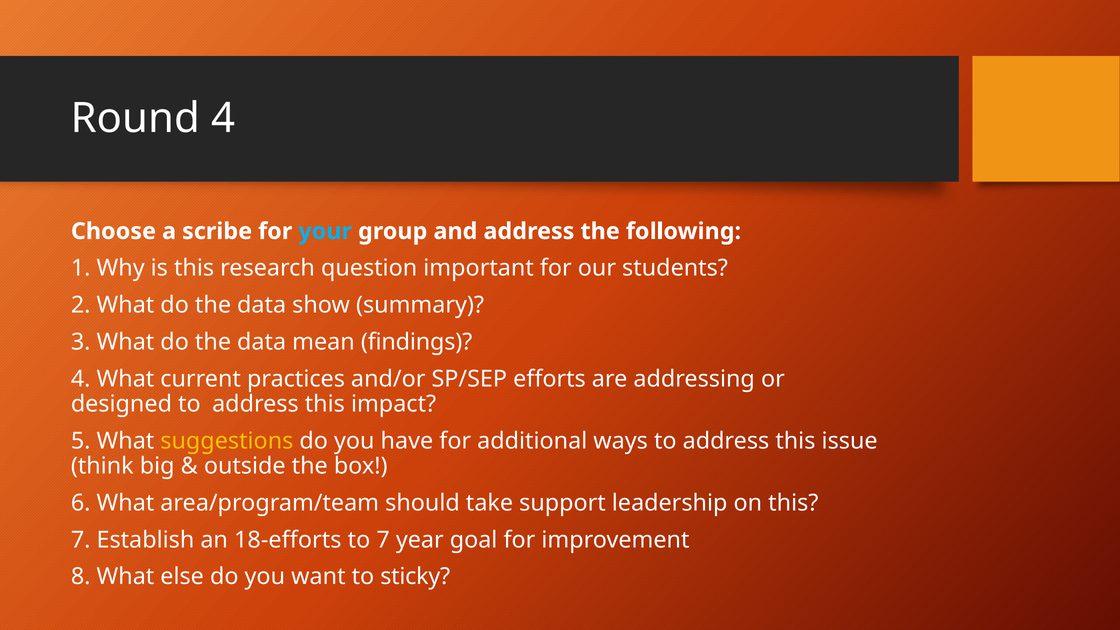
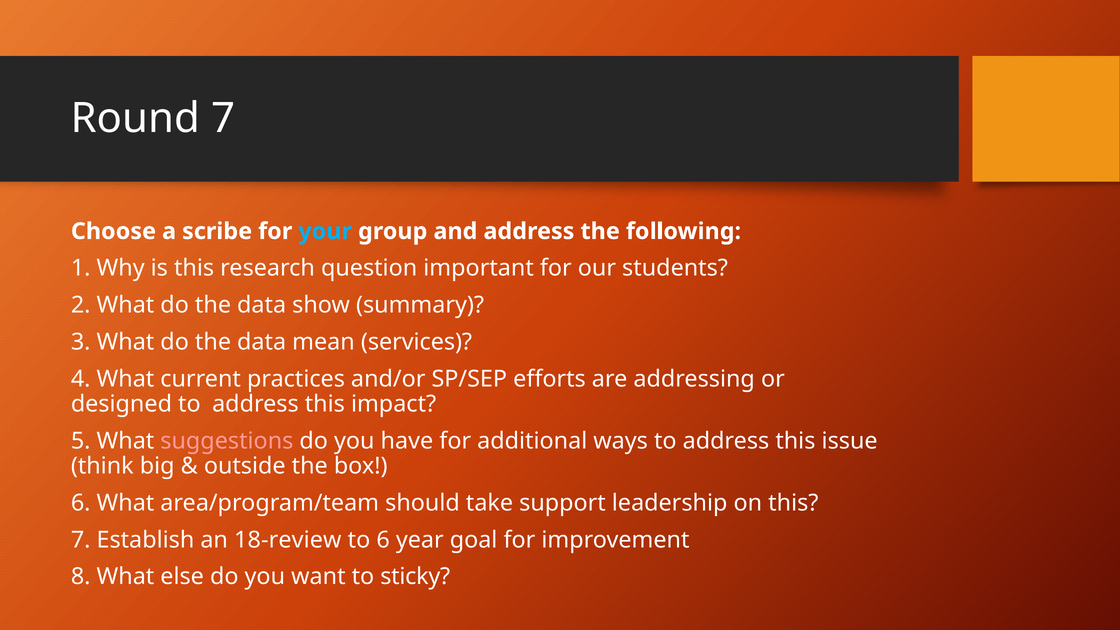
Round 4: 4 -> 7 (223, 119)
findings: findings -> services (417, 342)
suggestions colour: yellow -> pink (227, 441)
18-efforts: 18-efforts -> 18-review (288, 540)
to 7: 7 -> 6 (383, 540)
